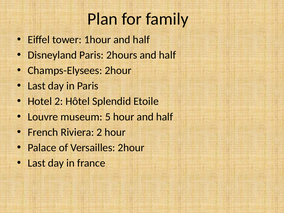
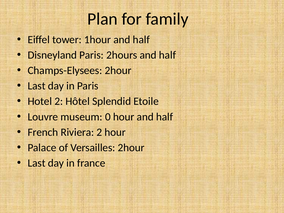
5: 5 -> 0 (108, 117)
